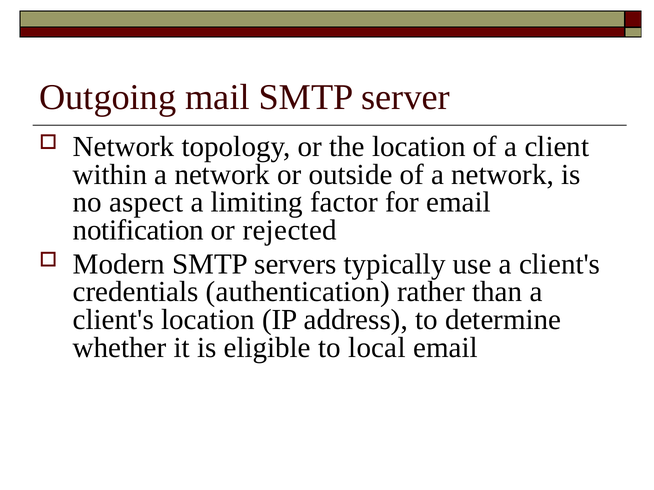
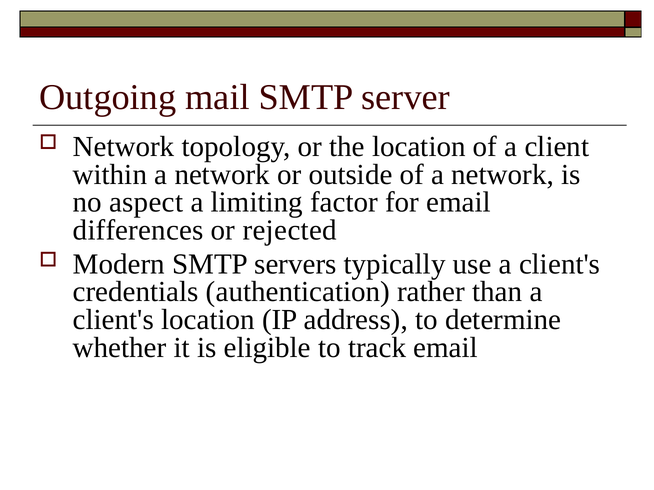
notification: notification -> differences (138, 231)
local: local -> track (377, 348)
